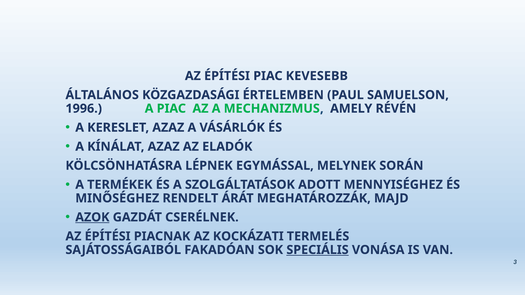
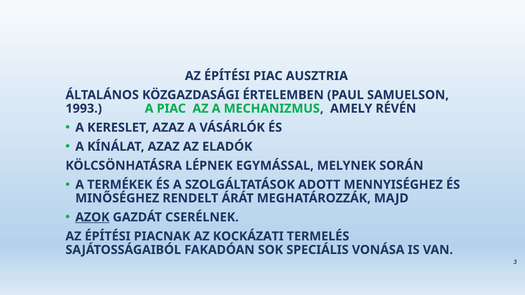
KEVESEBB: KEVESEBB -> AUSZTRIA (317, 76)
1996: 1996 -> 1993 (84, 109)
SPECIÁLIS underline: present -> none (318, 250)
